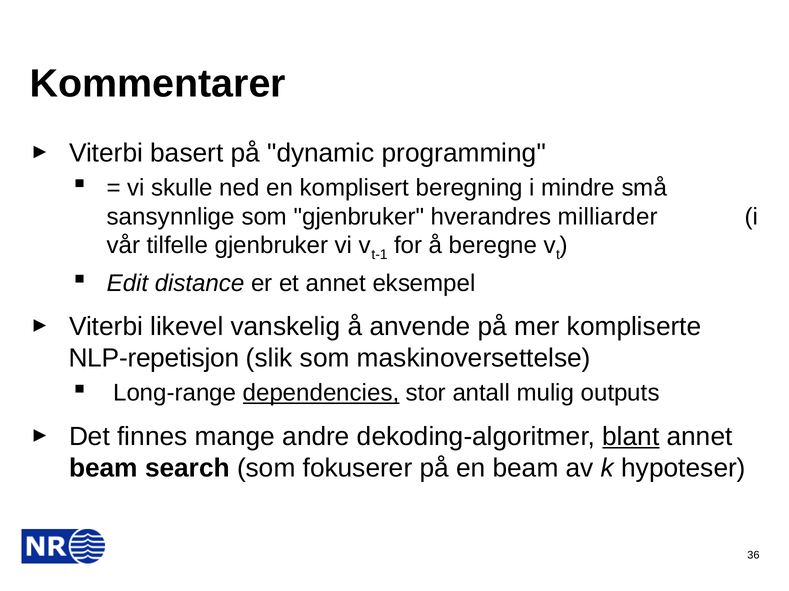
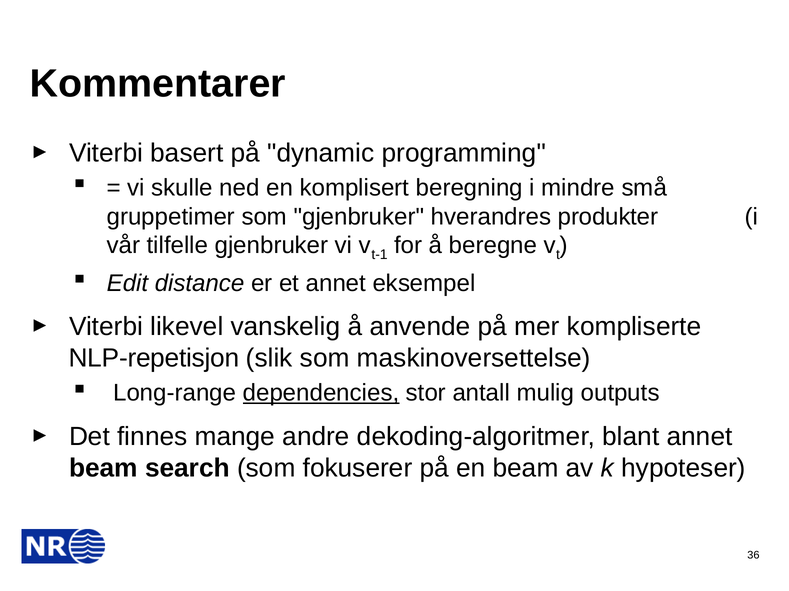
sansynnlige: sansynnlige -> gruppetimer (171, 217)
milliarder: milliarder -> produkter (608, 217)
blant underline: present -> none (631, 437)
